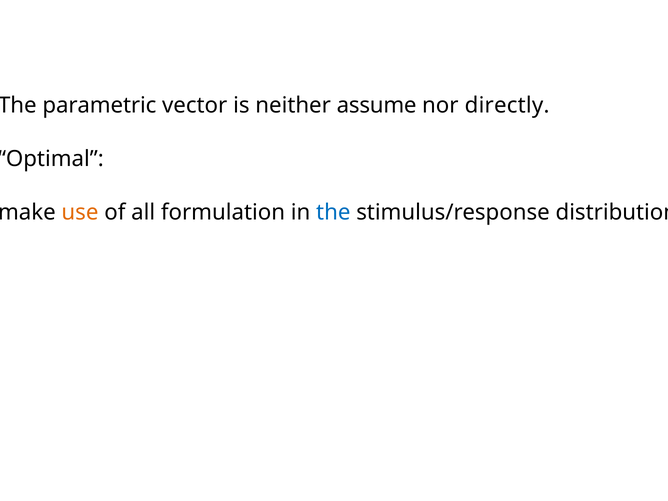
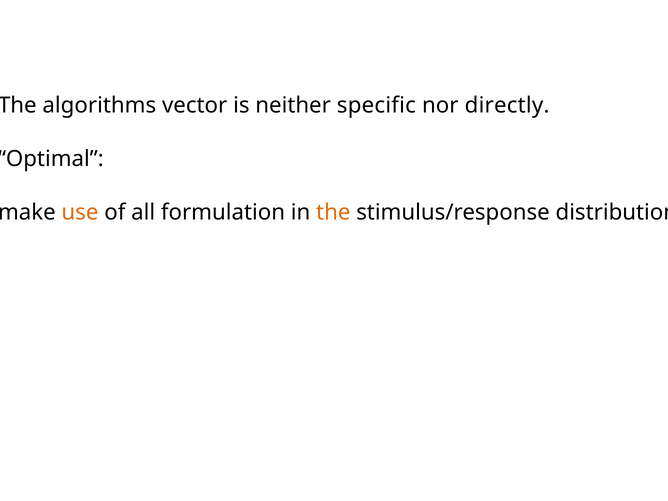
parametric: parametric -> algorithms (99, 106)
assume: assume -> specific (376, 106)
the colour: blue -> orange (333, 213)
